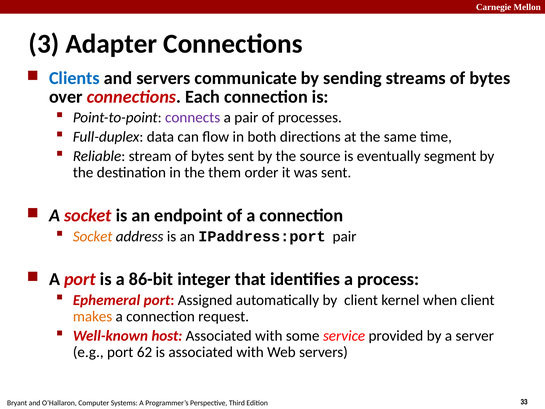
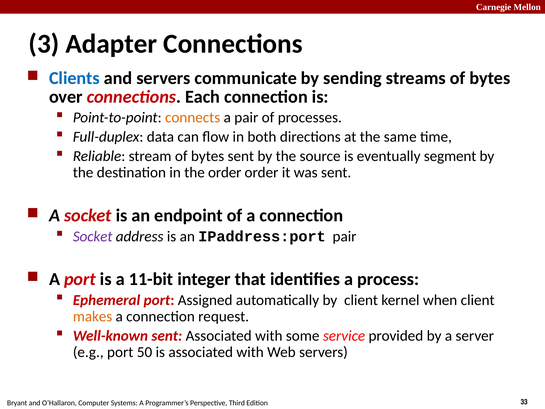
connects colour: purple -> orange (193, 117)
the them: them -> order (225, 173)
Socket colour: orange -> purple (93, 236)
86-bit: 86-bit -> 11-bit (151, 279)
Well-known host: host -> sent (167, 336)
62: 62 -> 50 (145, 352)
